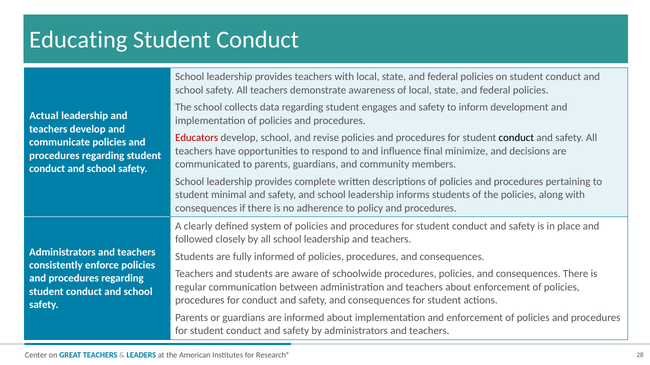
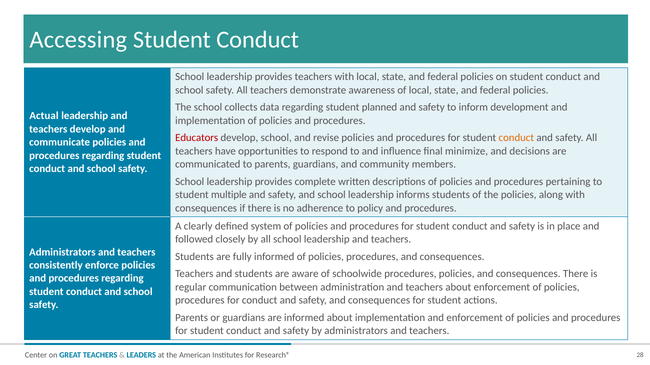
Educating: Educating -> Accessing (78, 40)
engages: engages -> planned (379, 107)
conduct colour: black -> orange (516, 138)
minimal: minimal -> multiple (229, 195)
